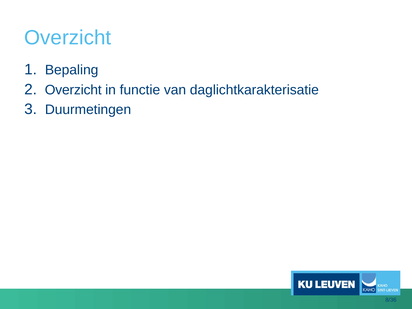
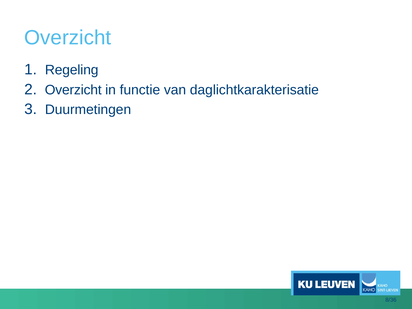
Bepaling: Bepaling -> Regeling (72, 70)
